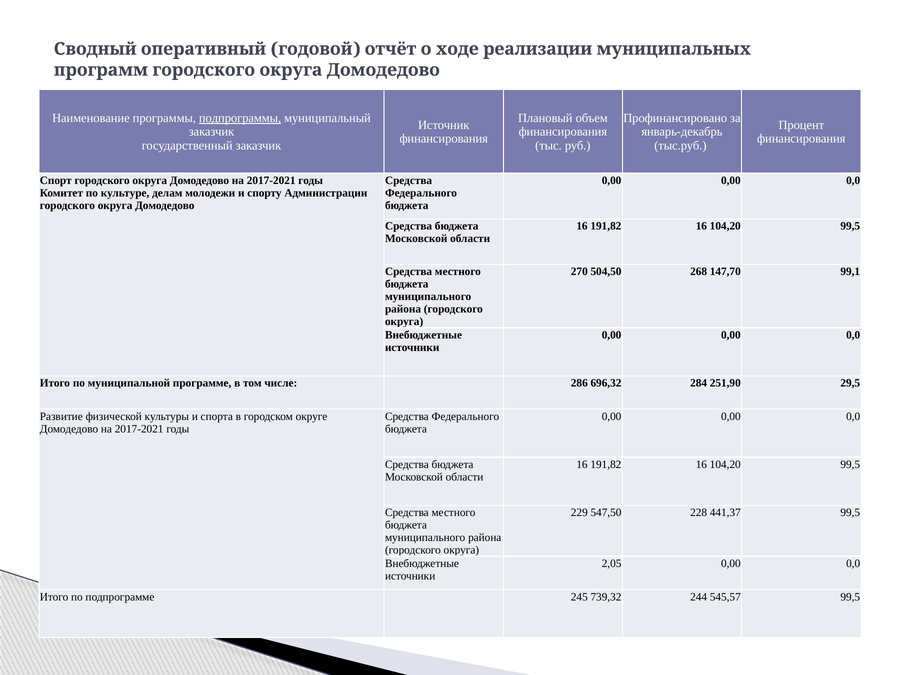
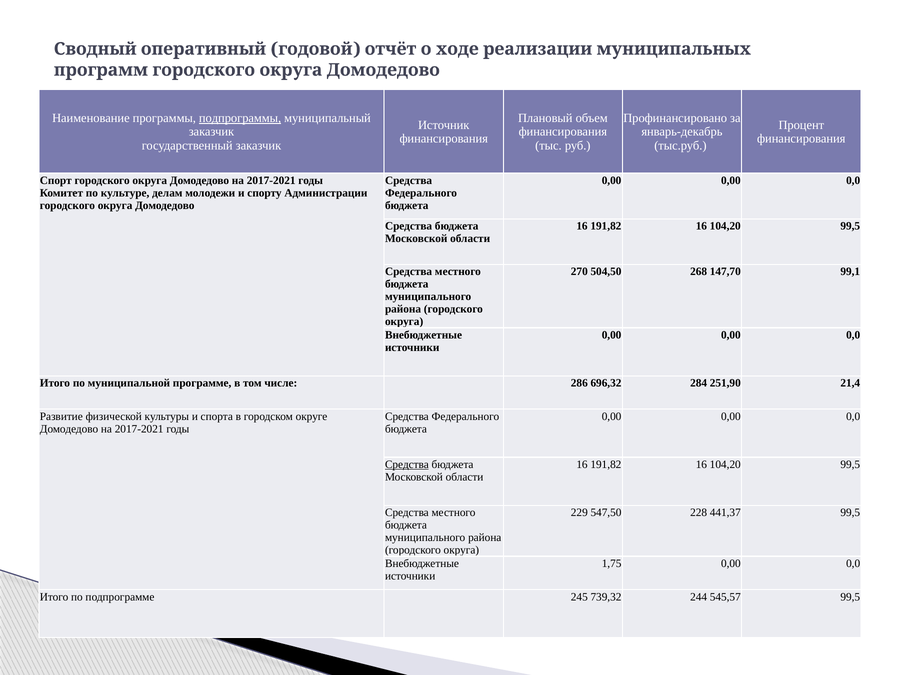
29,5: 29,5 -> 21,4 (850, 383)
Средства underline: none -> present (407, 465)
2,05: 2,05 -> 1,75 (612, 563)
